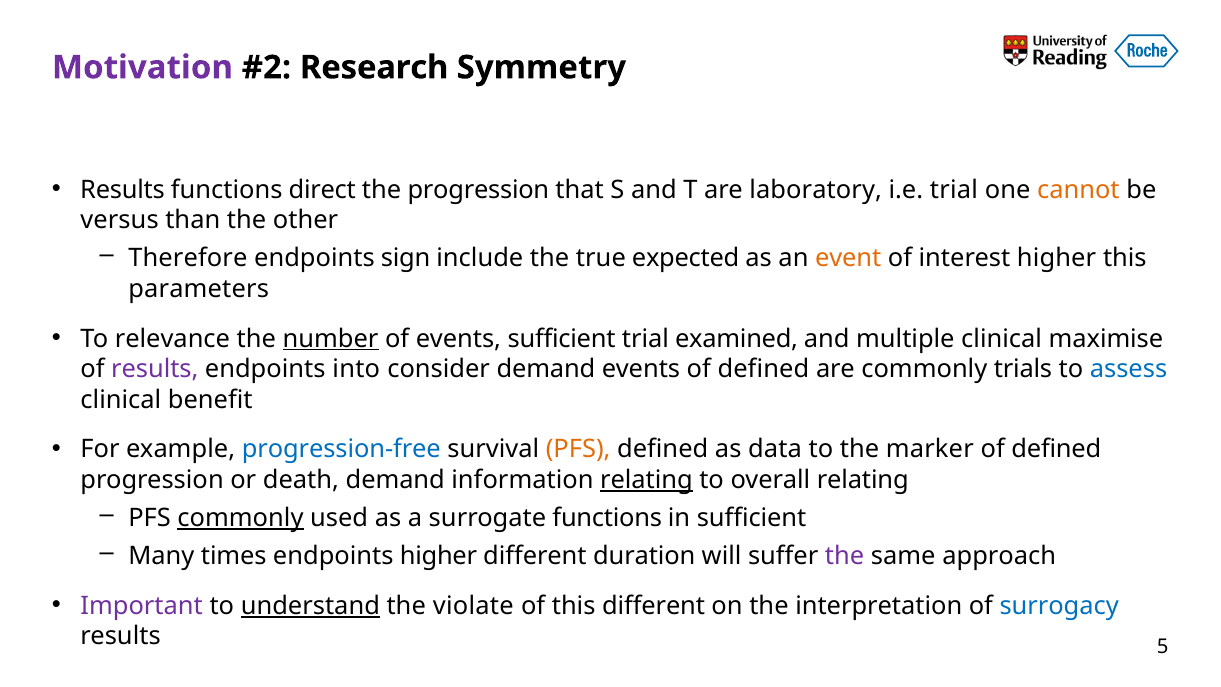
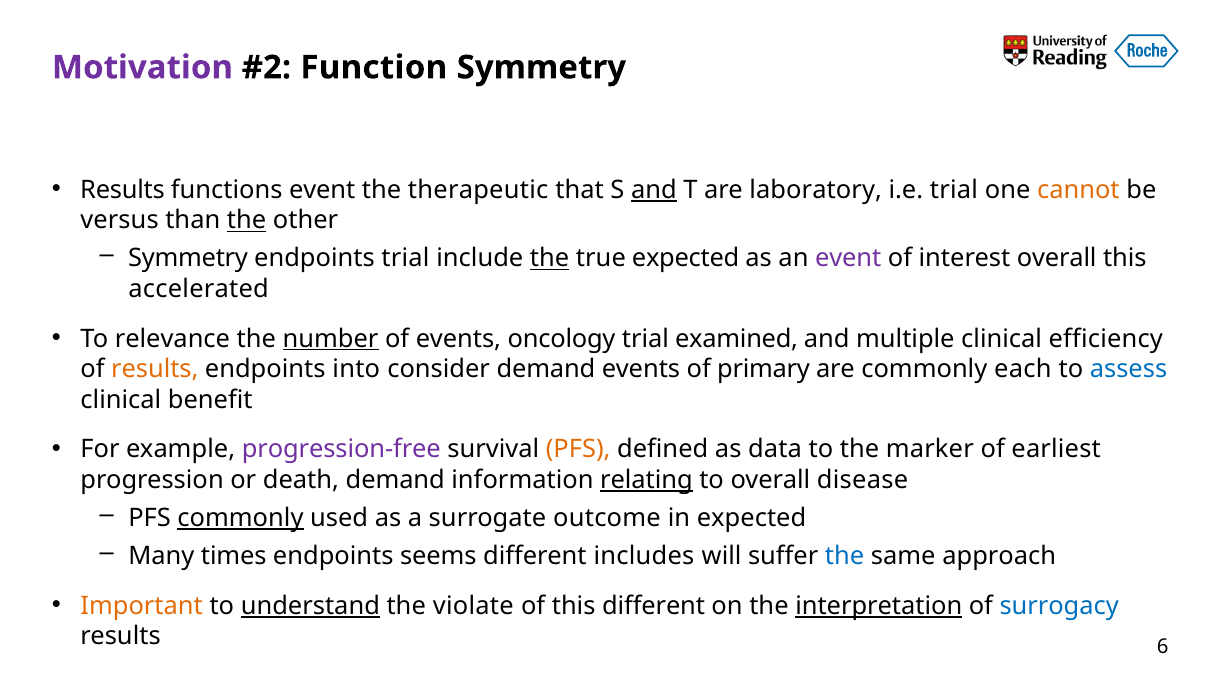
Research: Research -> Function (374, 67)
functions direct: direct -> event (322, 190)
the progression: progression -> therapeutic (478, 190)
and underline: none -> present (654, 190)
the underline: none -> present (247, 220)
Therefore: Therefore -> Symmetry (188, 258)
endpoints sign: sign -> trial (405, 258)
the underline: none -> present (550, 258)
event colour: orange -> purple (848, 258)
interest higher: higher -> overall (1057, 258)
parameters: parameters -> accelerated (199, 289)
events sufficient: sufficient -> oncology (562, 339)
maximise: maximise -> efficiency (1106, 339)
results colour: purple -> orange (155, 369)
events of defined: defined -> primary (764, 369)
trials: trials -> each (1023, 369)
progression-free colour: blue -> purple (341, 449)
defined: defined -> earliest (1056, 449)
overall relating: relating -> disease (863, 480)
surrogate functions: functions -> outcome (607, 518)
in sufficient: sufficient -> expected (752, 518)
endpoints higher: higher -> seems (438, 556)
duration: duration -> includes (644, 556)
the colour: purple -> blue (845, 556)
Important colour: purple -> orange (142, 606)
interpretation underline: none -> present (879, 606)
5: 5 -> 6 (1163, 647)
